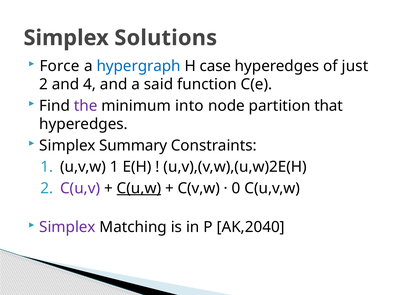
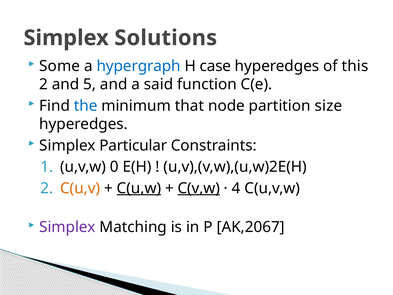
Force: Force -> Some (60, 66)
just: just -> this (355, 66)
4: 4 -> 5 (90, 84)
the colour: purple -> blue (86, 106)
into: into -> that (189, 106)
that: that -> size (328, 106)
Summary: Summary -> Particular (133, 145)
u,v,w 1: 1 -> 0 (114, 167)
C(u,v colour: purple -> orange (80, 188)
C(v,w underline: none -> present (199, 188)
0: 0 -> 4 (236, 188)
AK,2040: AK,2040 -> AK,2067 (251, 227)
